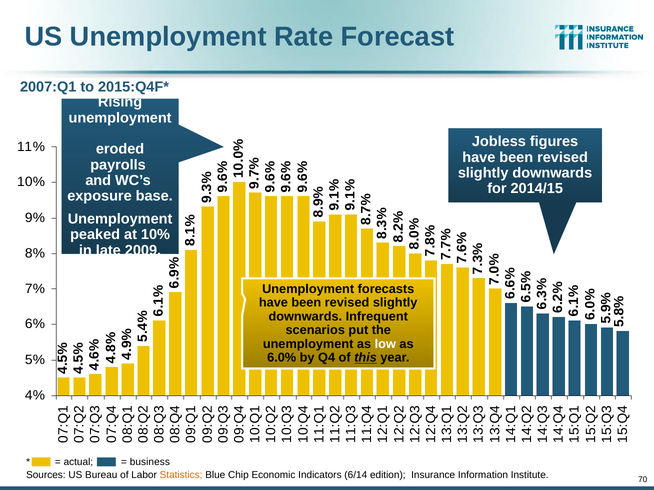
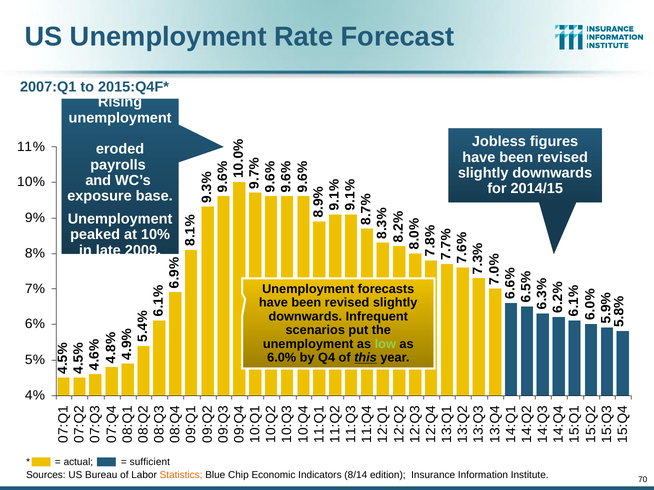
low colour: white -> light green (385, 344)
business: business -> sufficient (150, 463)
6/14: 6/14 -> 8/14 (356, 475)
